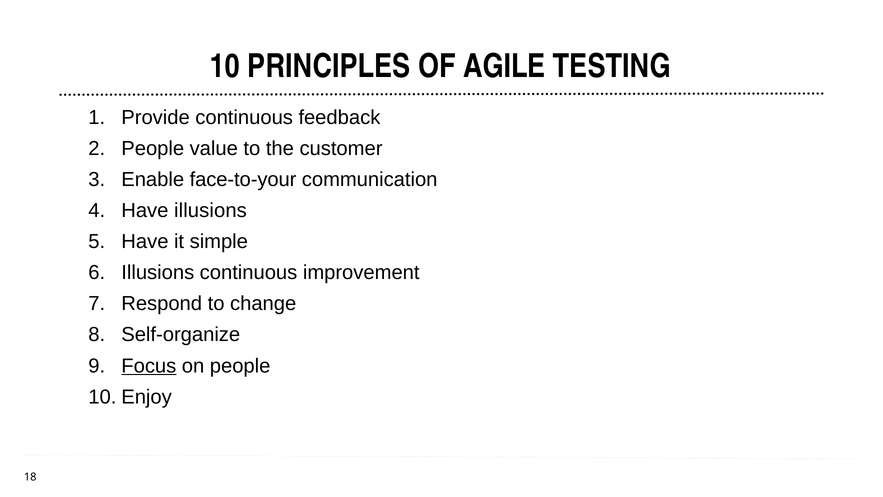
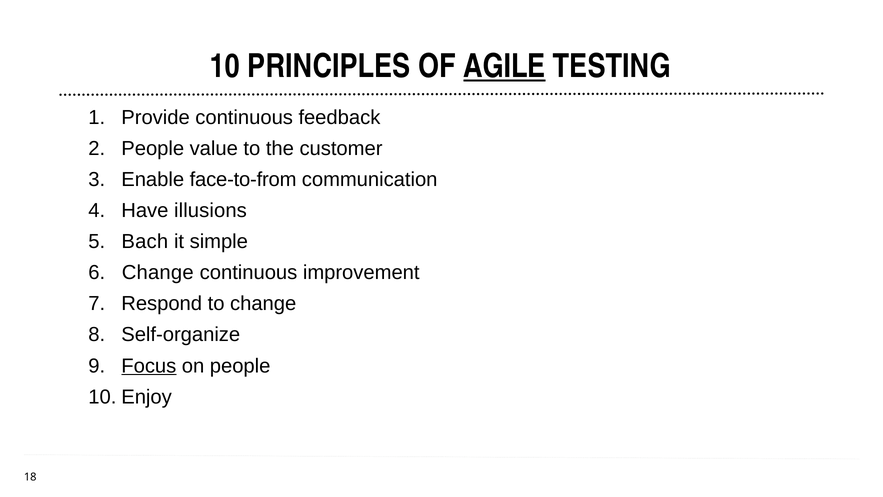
AGILE underline: none -> present (504, 66)
face-to-your: face-to-your -> face-to-from (243, 179)
Have: Have -> Bach (145, 242)
Illusions: Illusions -> Change (158, 273)
